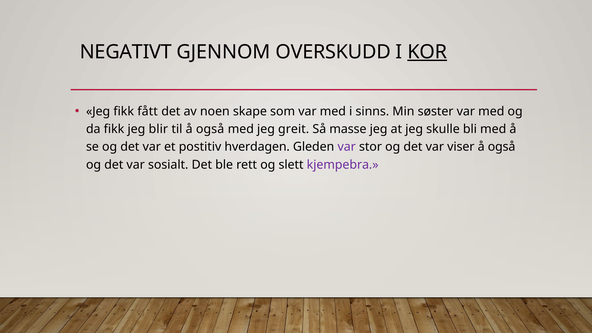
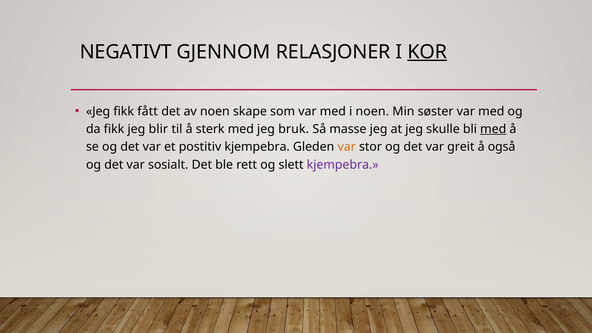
OVERSKUDD: OVERSKUDD -> RELASJONER (333, 52)
i sinns: sinns -> noen (372, 111)
til å også: også -> sterk (210, 129)
greit: greit -> bruk (294, 129)
med underline: none -> present (493, 129)
postitiv hverdagen: hverdagen -> kjempebra (257, 147)
var colour: purple -> orange (347, 147)
viser: viser -> greit (461, 147)
